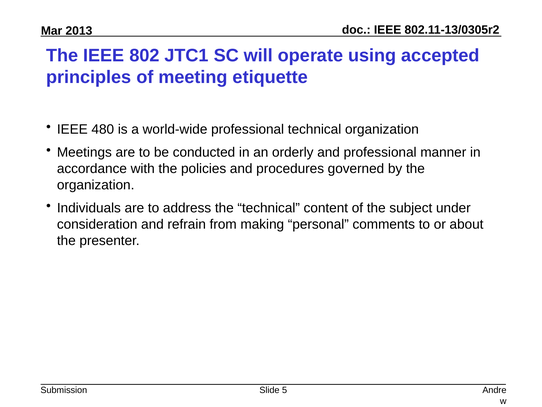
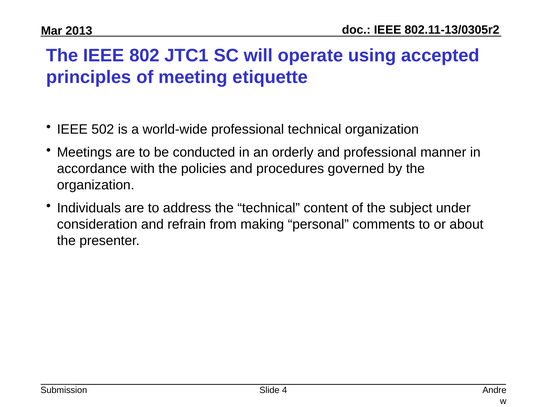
480: 480 -> 502 (103, 129)
5: 5 -> 4 (285, 390)
